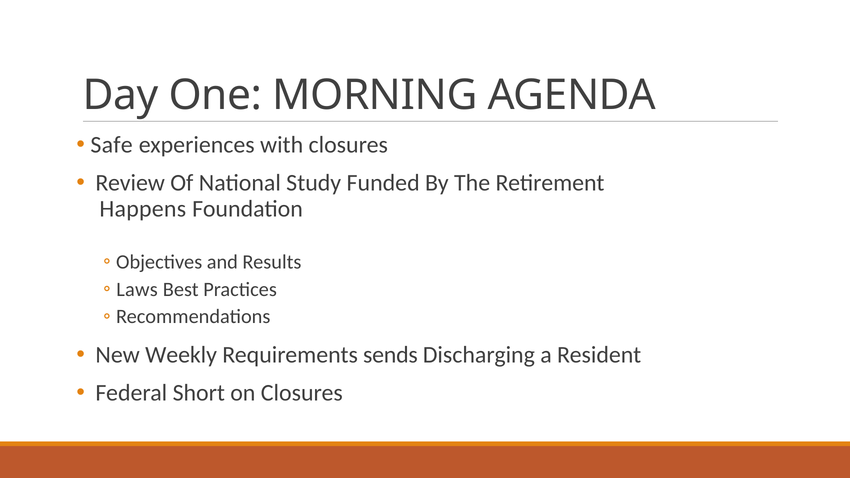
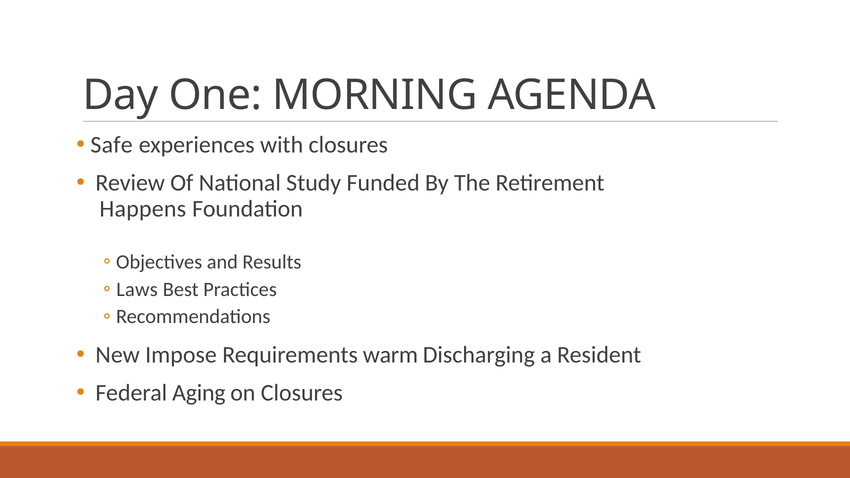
Weekly: Weekly -> Impose (181, 355)
sends: sends -> warm (390, 355)
Short: Short -> Aging (199, 393)
